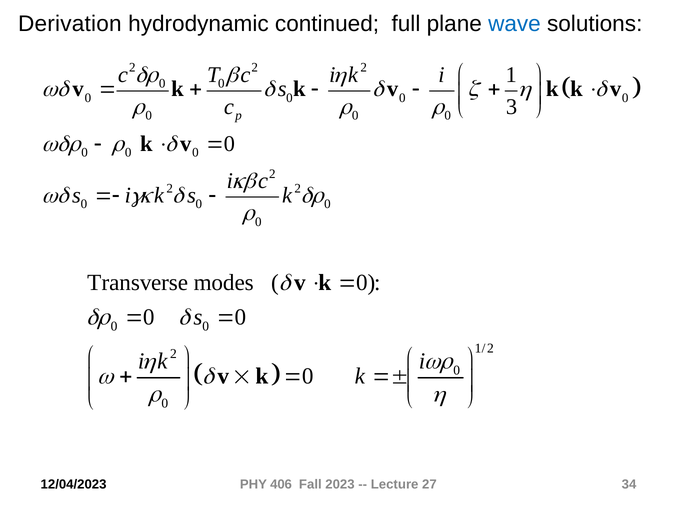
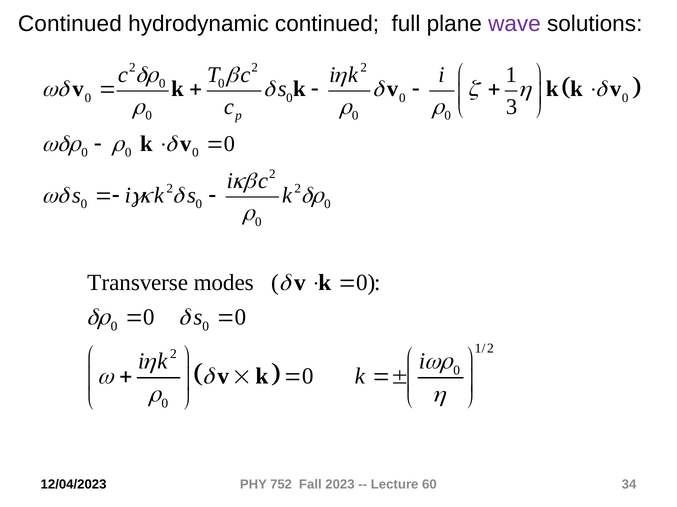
Derivation: Derivation -> Continued (70, 24)
wave colour: blue -> purple (514, 24)
406: 406 -> 752 (281, 485)
27: 27 -> 60 (429, 485)
